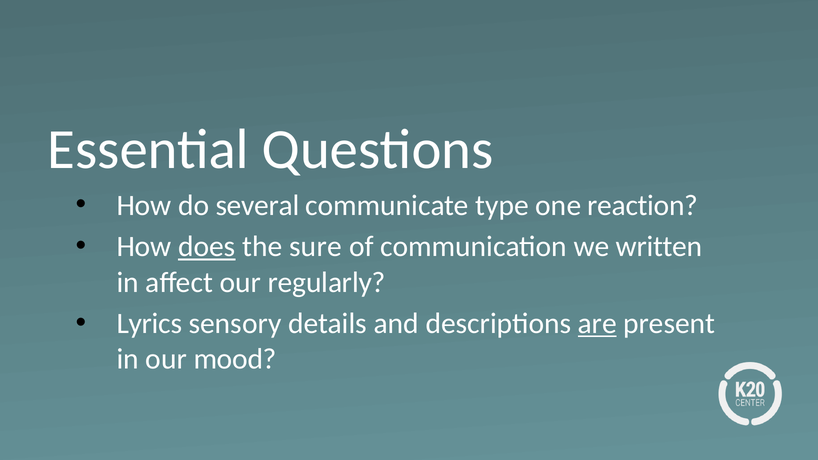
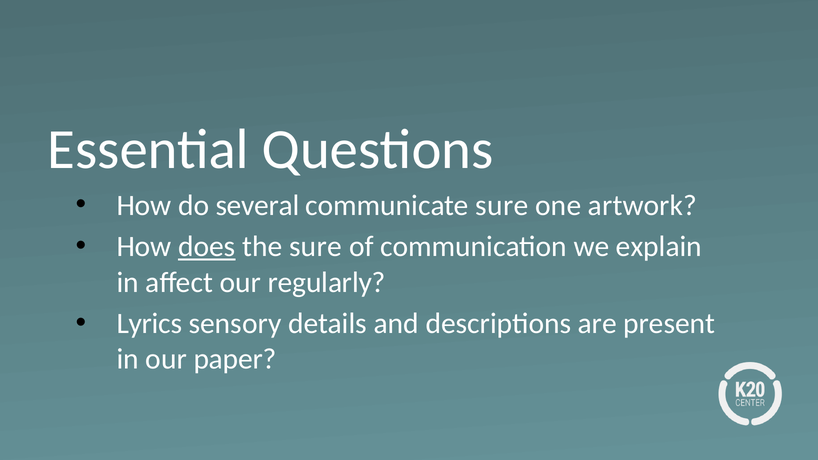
communicate type: type -> sure (502, 205)
reaction: reaction -> artwork (642, 205)
written: written -> explain (659, 247)
are underline: present -> none (597, 324)
mood: mood -> paper (235, 359)
